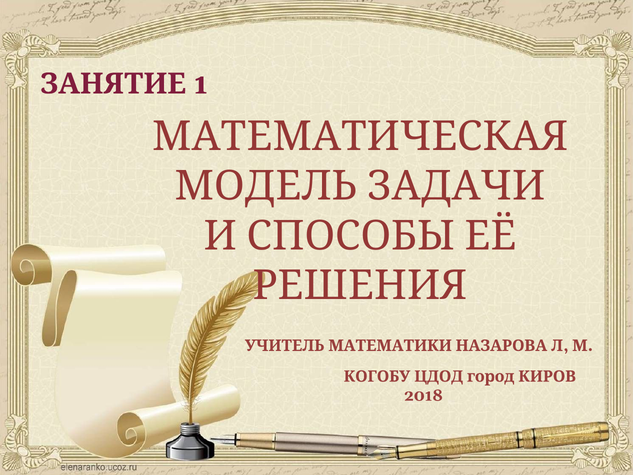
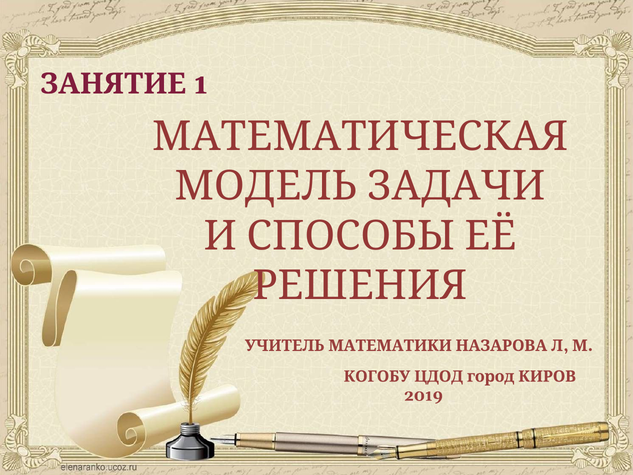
2018: 2018 -> 2019 (423, 395)
